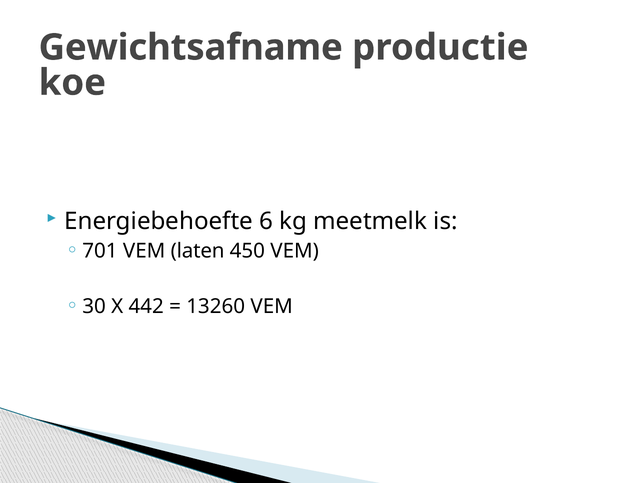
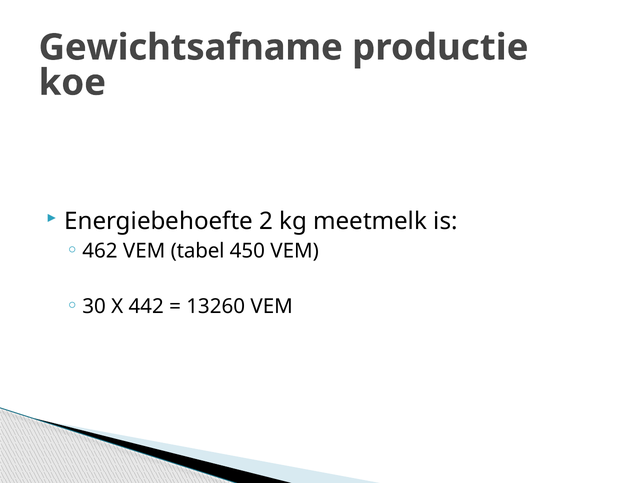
6: 6 -> 2 (266, 221)
701: 701 -> 462 (100, 251)
laten: laten -> tabel (198, 251)
